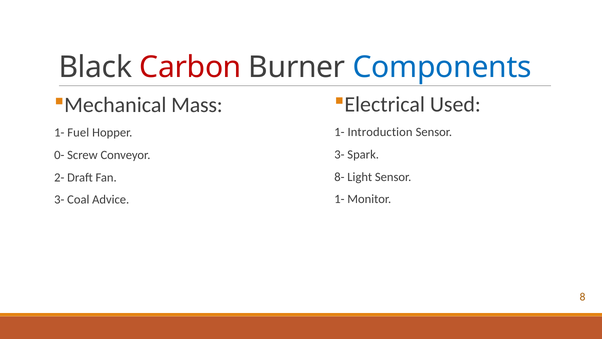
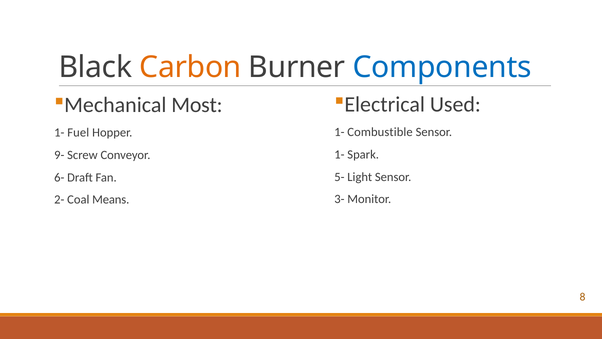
Carbon colour: red -> orange (190, 67)
Mass: Mass -> Most (197, 105)
Introduction: Introduction -> Combustible (380, 132)
3-: 3- -> 1- (339, 154)
0-: 0- -> 9- (59, 155)
8-: 8- -> 5- (339, 177)
2-: 2- -> 6- (59, 177)
1-: 1- -> 3- (339, 199)
3-: 3- -> 2- (59, 200)
Advice: Advice -> Means (111, 200)
